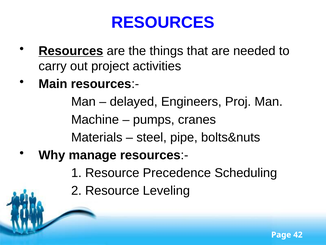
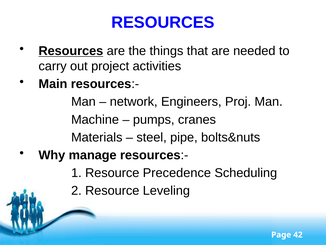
delayed: delayed -> network (134, 102)
